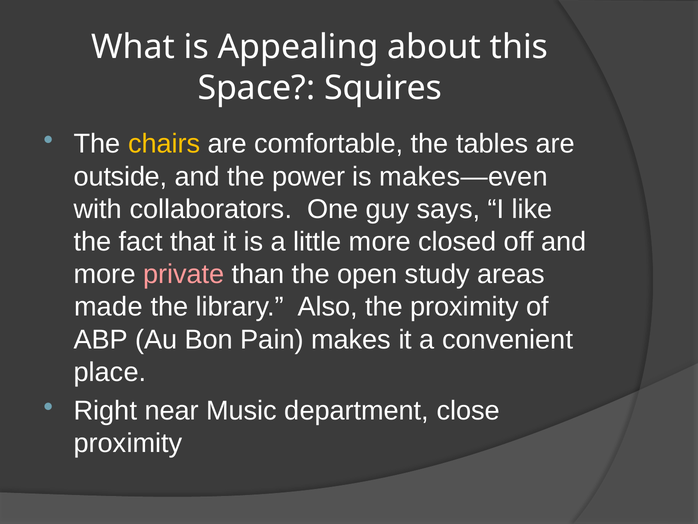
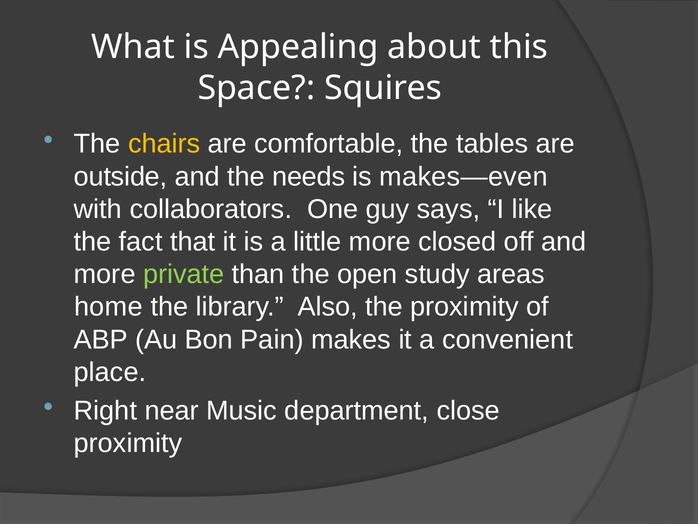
power: power -> needs (309, 176)
private colour: pink -> light green (184, 274)
made: made -> home (108, 307)
